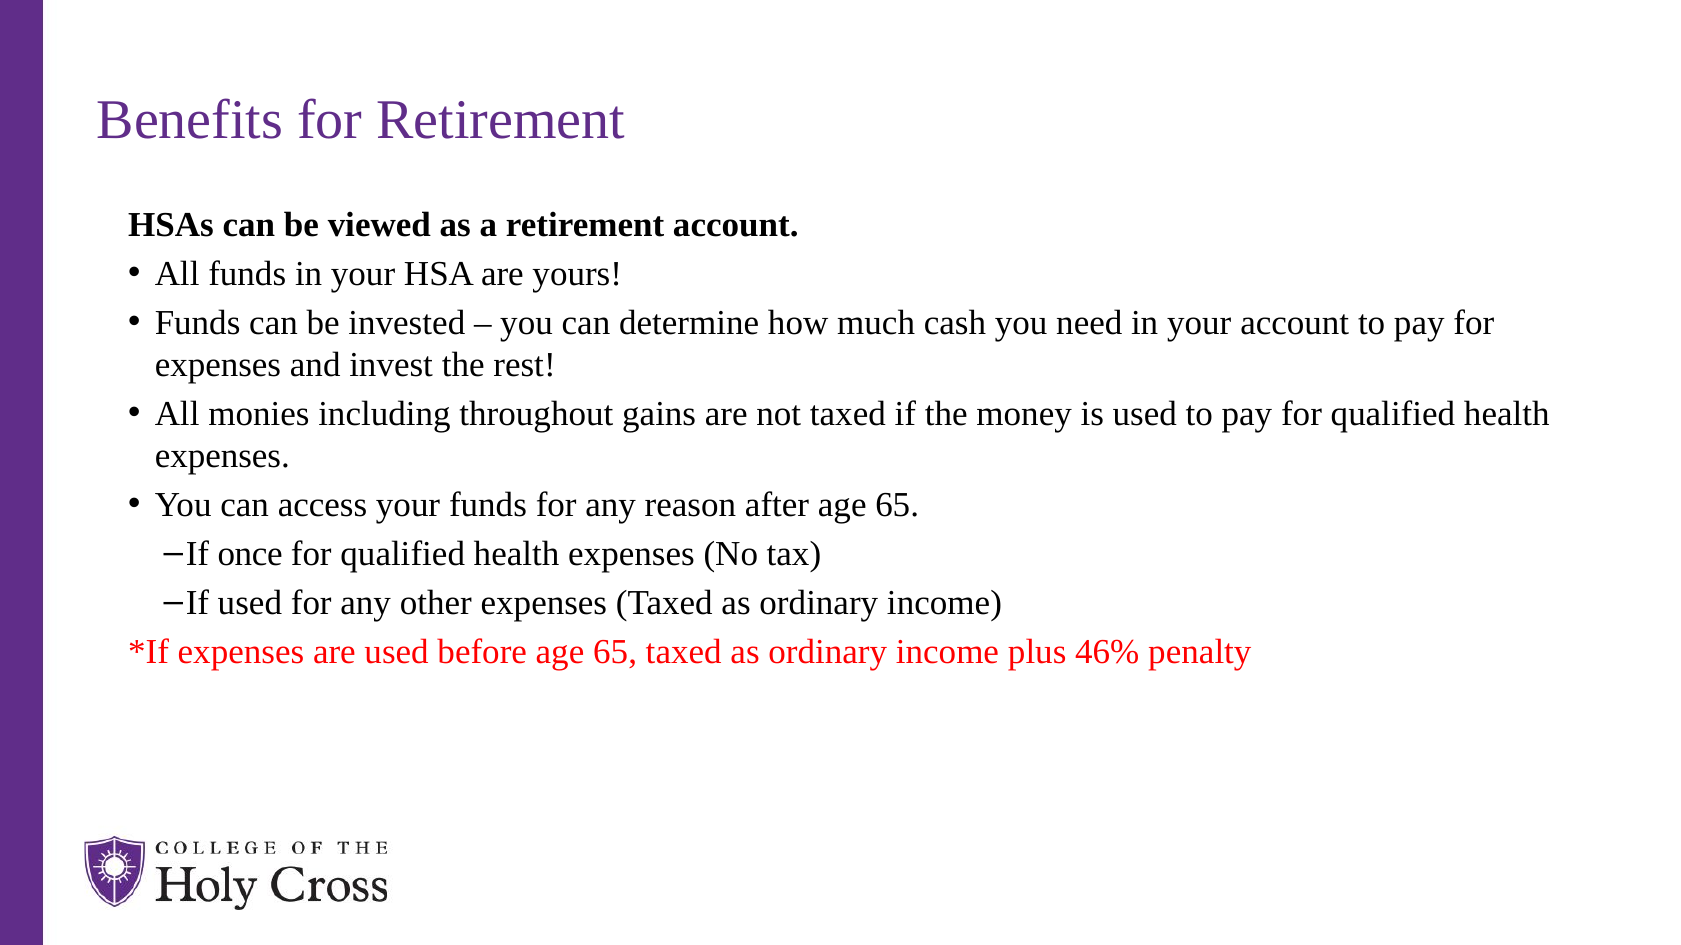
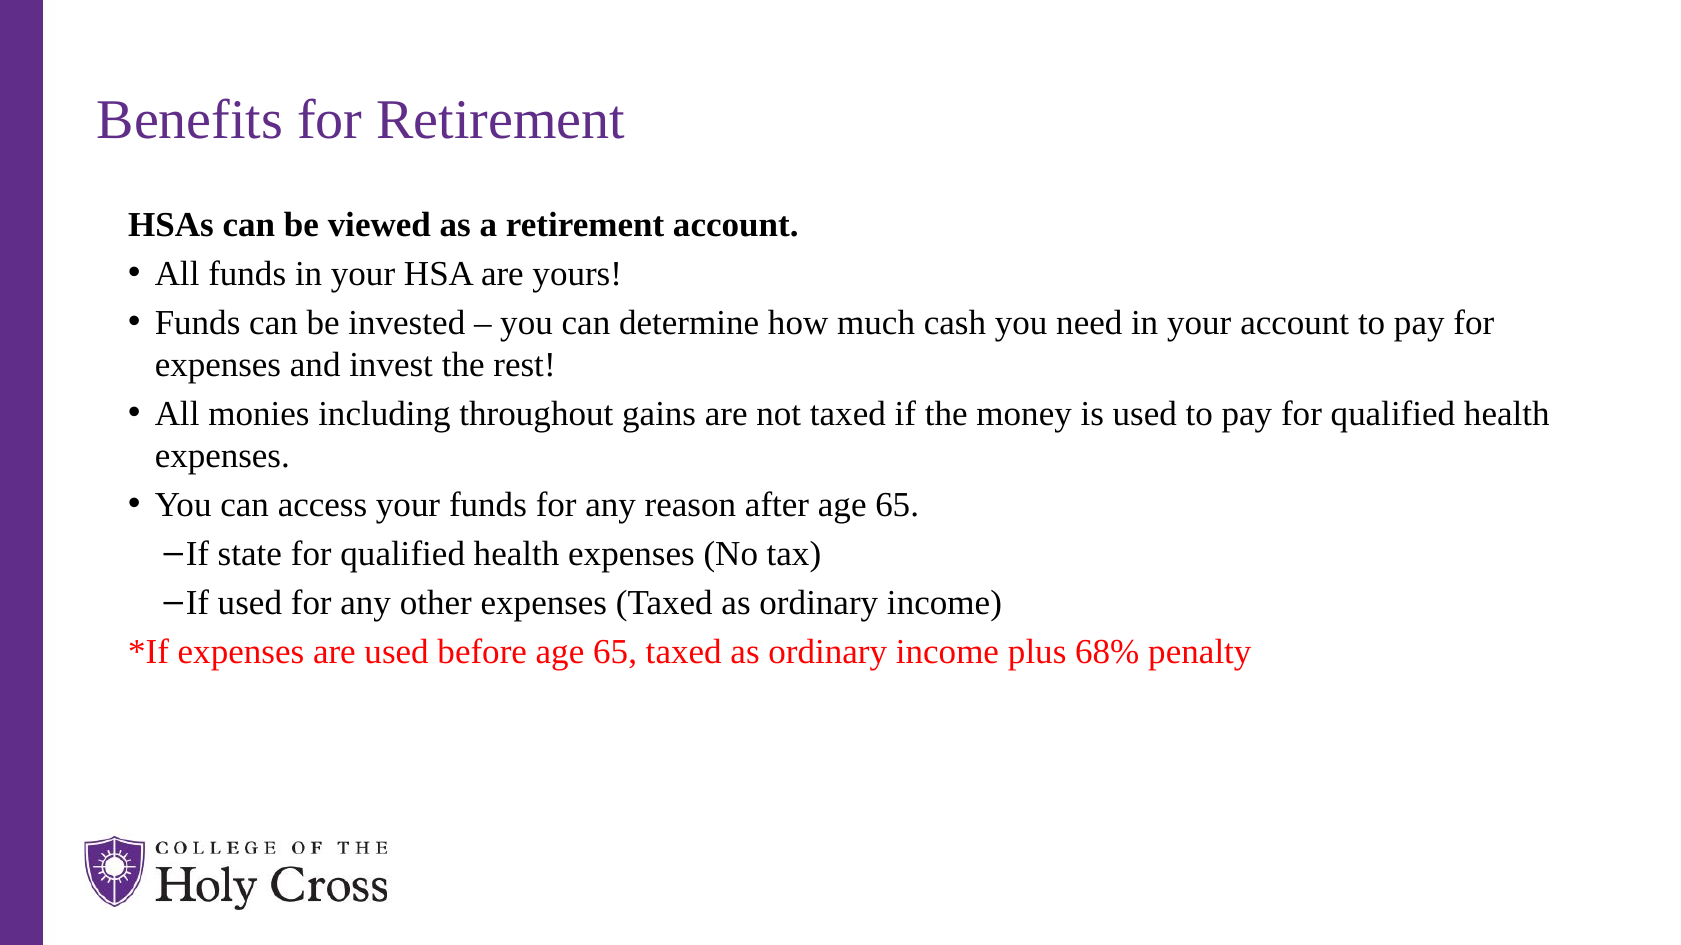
once: once -> state (250, 555)
46%: 46% -> 68% (1107, 653)
